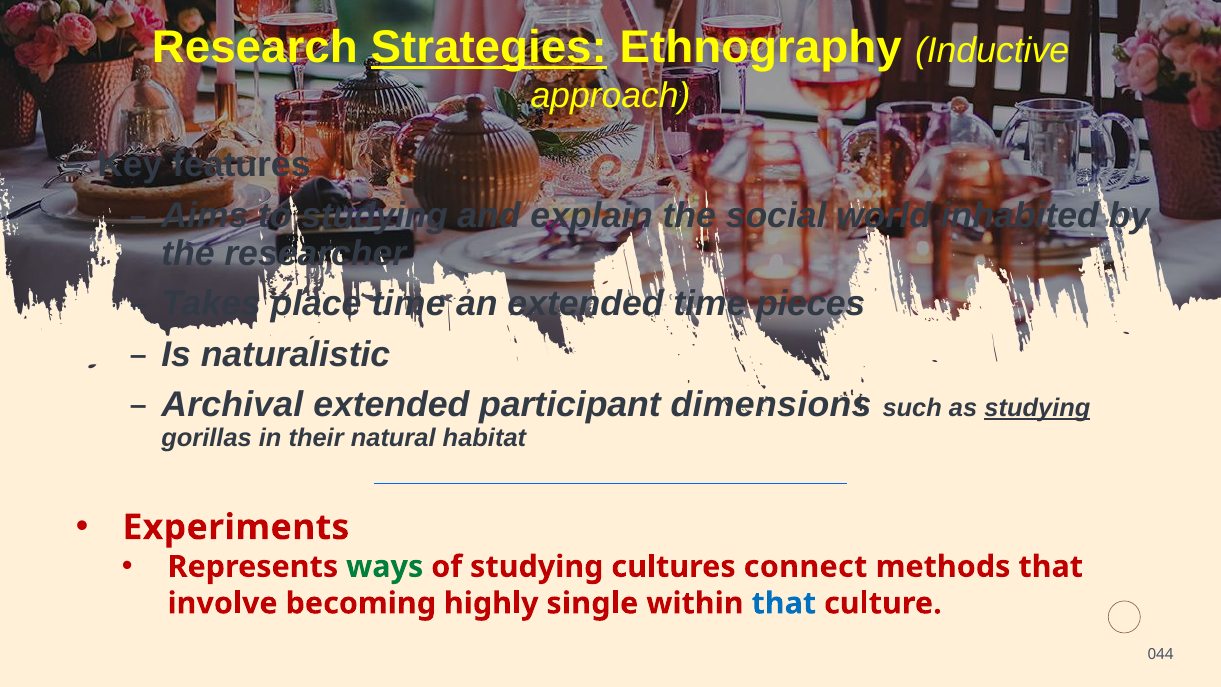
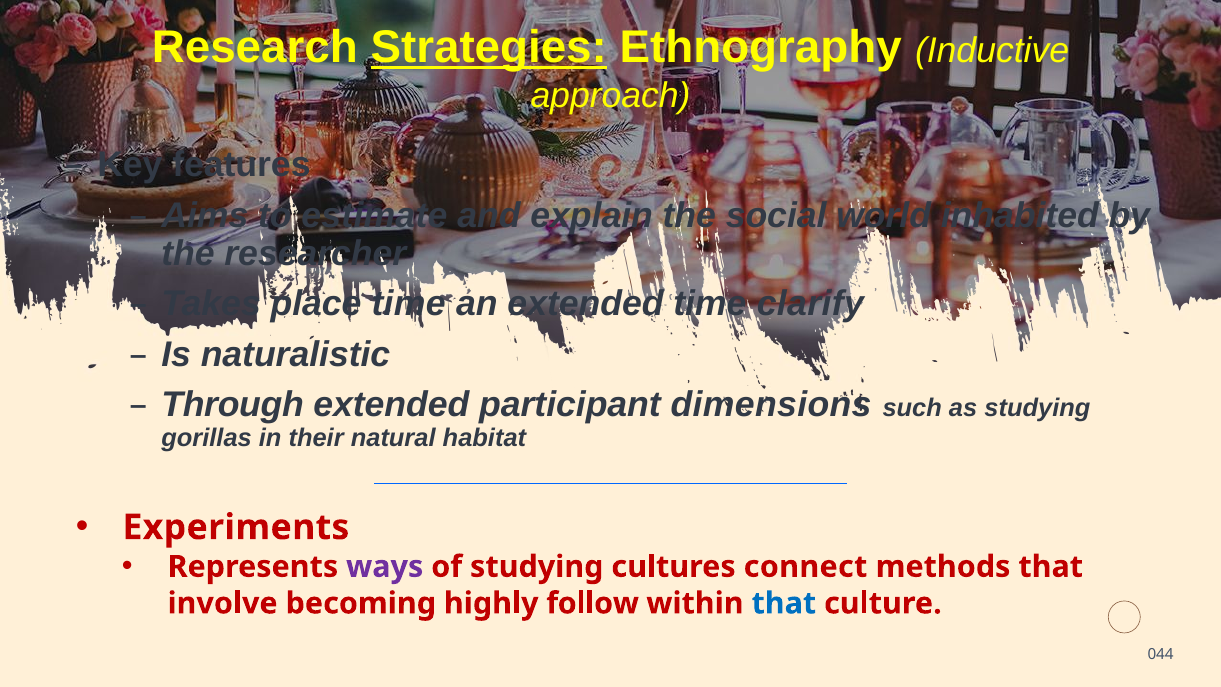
to studying: studying -> estimate (374, 215)
pieces: pieces -> clarify (810, 304)
Archival: Archival -> Through (233, 405)
studying underline: present -> none (1037, 408)
ways colour: green -> purple (385, 567)
single: single -> follow (593, 603)
